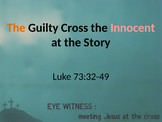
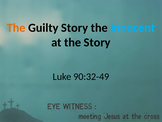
Guilty Cross: Cross -> Story (75, 28)
Innocent colour: pink -> light blue (133, 28)
73:32-49: 73:32-49 -> 90:32-49 (91, 76)
